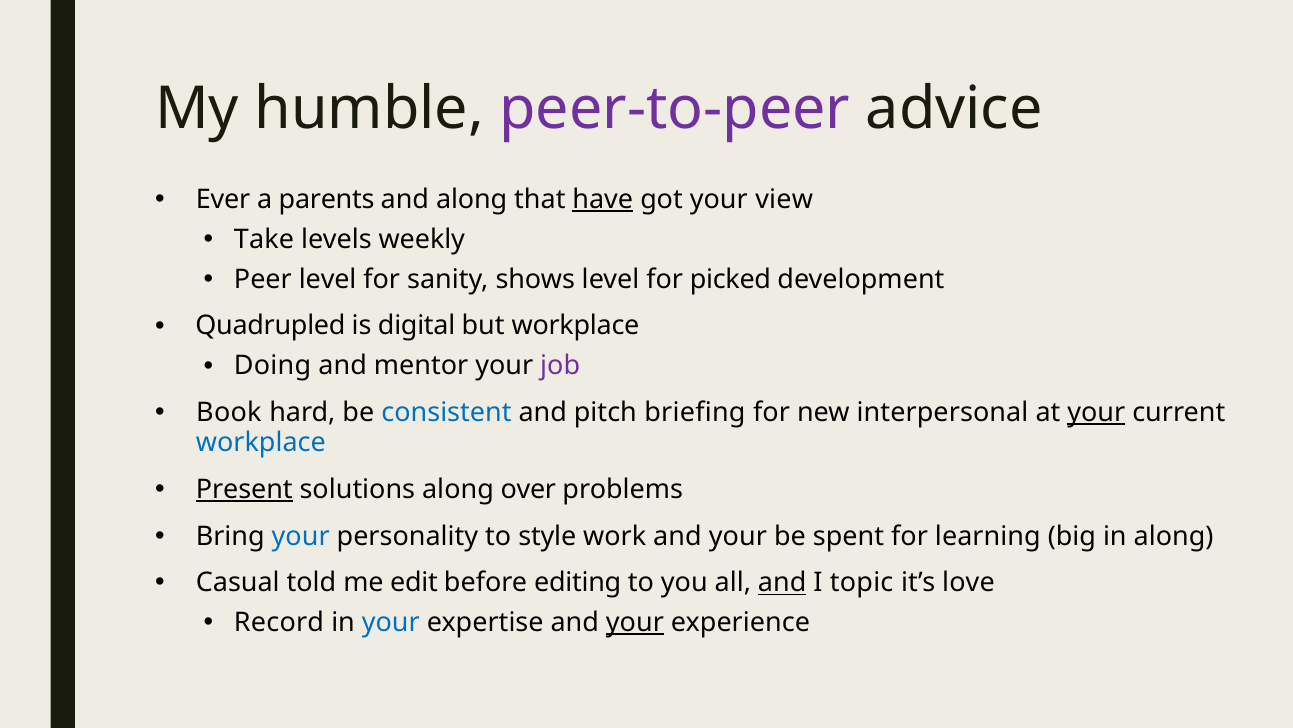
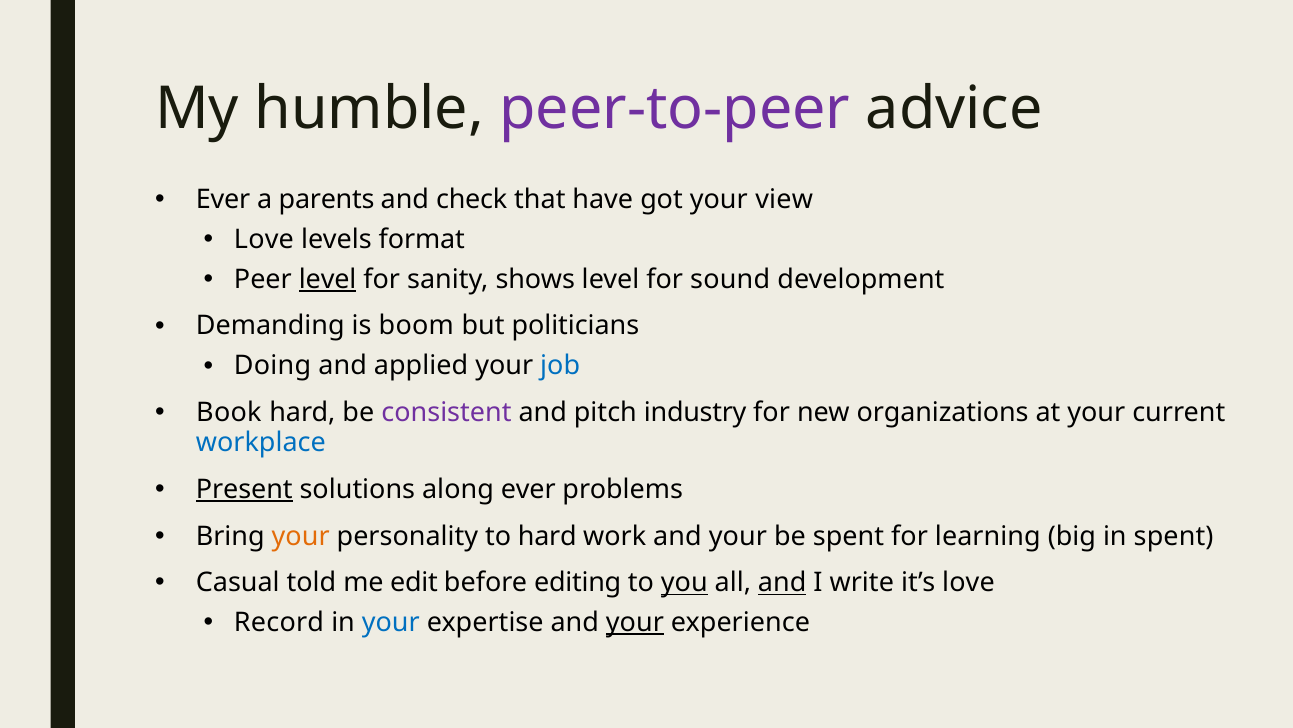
and along: along -> check (472, 199)
have underline: present -> none (603, 199)
Take: Take -> Love (264, 239)
weekly: weekly -> format (422, 239)
level underline: none -> present (328, 279)
picked: picked -> sound (730, 279)
Quadrupled: Quadrupled -> Demanding (270, 326)
digital: digital -> boom (416, 326)
but workplace: workplace -> politicians (575, 326)
mentor: mentor -> applied (421, 365)
job colour: purple -> blue (560, 365)
consistent colour: blue -> purple (446, 412)
briefing: briefing -> industry (695, 412)
interpersonal: interpersonal -> organizations (943, 412)
your underline: present -> none (1096, 412)
along over: over -> ever (528, 489)
your colour: blue -> orange (301, 536)
to style: style -> hard (547, 536)
in along: along -> spent (1174, 536)
you underline: none -> present (684, 582)
topic: topic -> write (862, 582)
